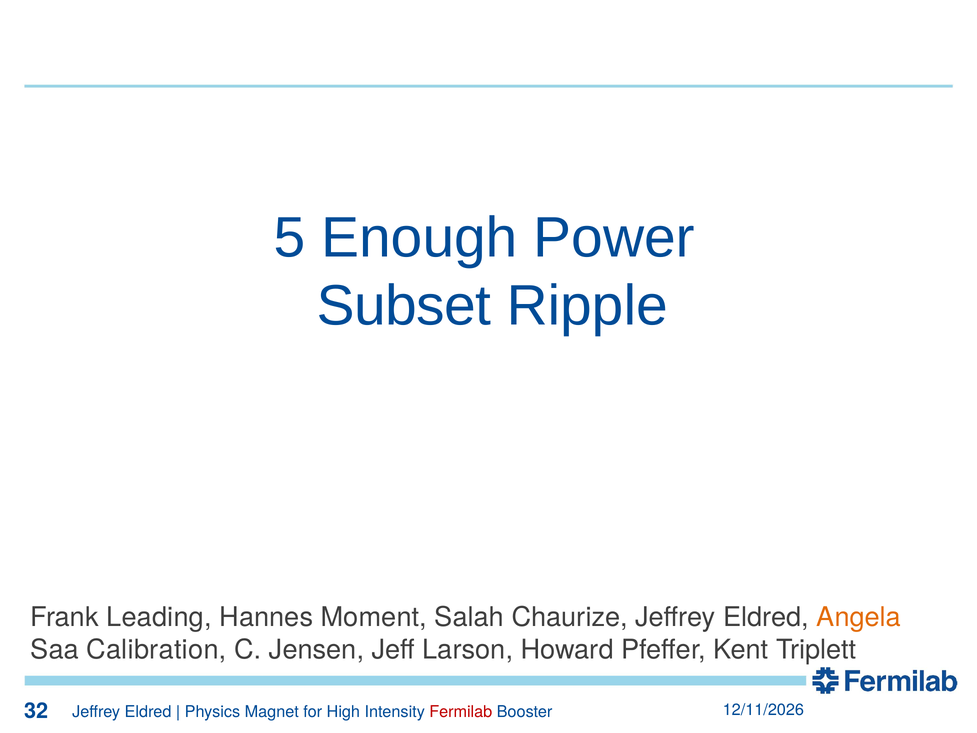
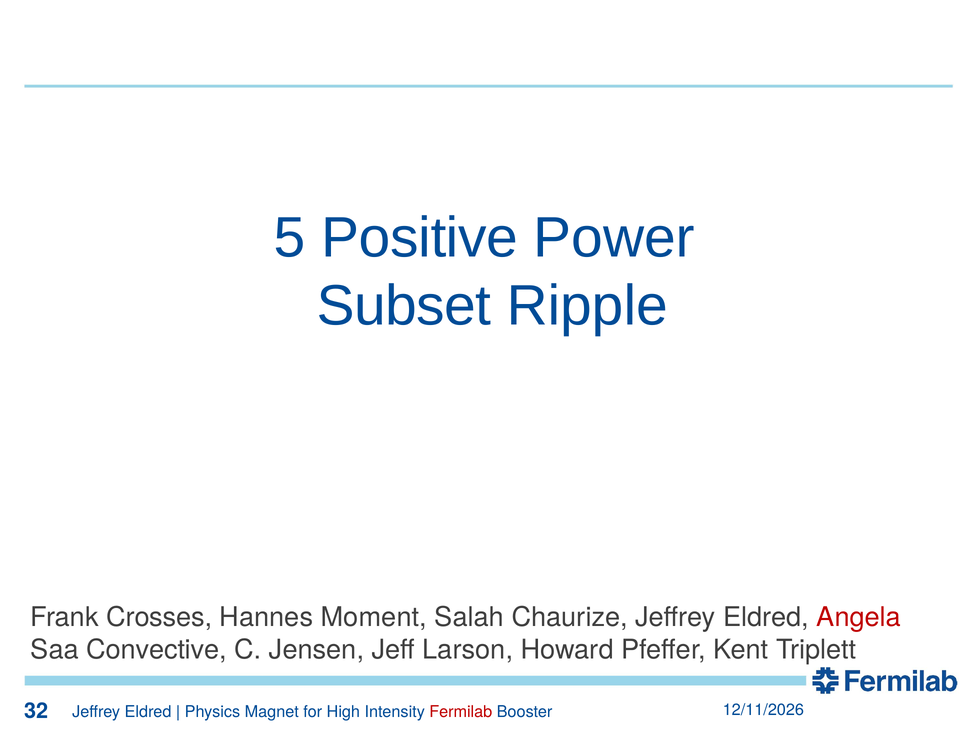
Enough: Enough -> Positive (420, 238)
Leading: Leading -> Crosses (159, 617)
Angela colour: orange -> red (859, 617)
Calibration: Calibration -> Convective (157, 650)
